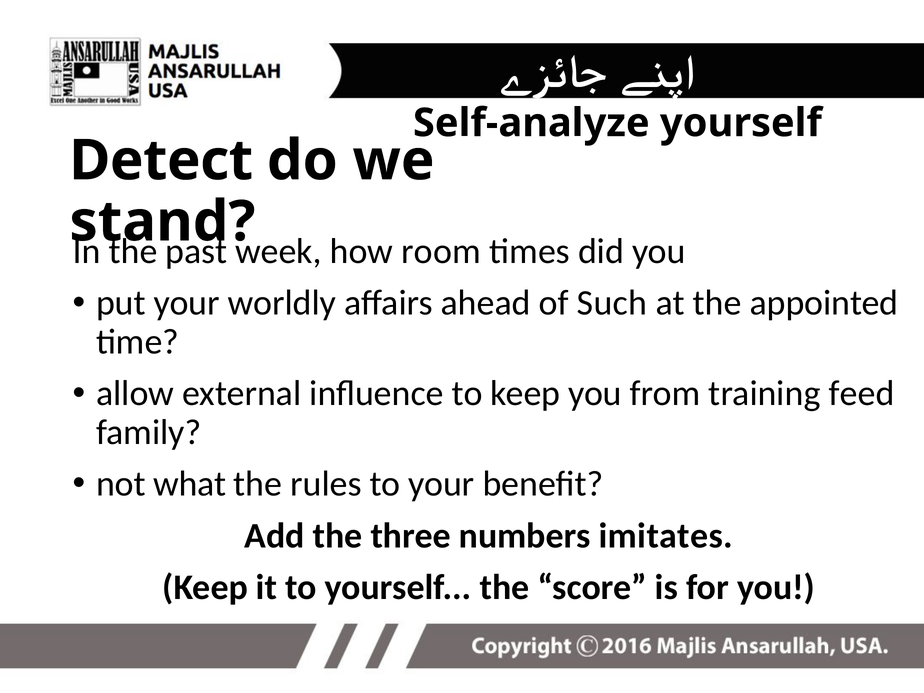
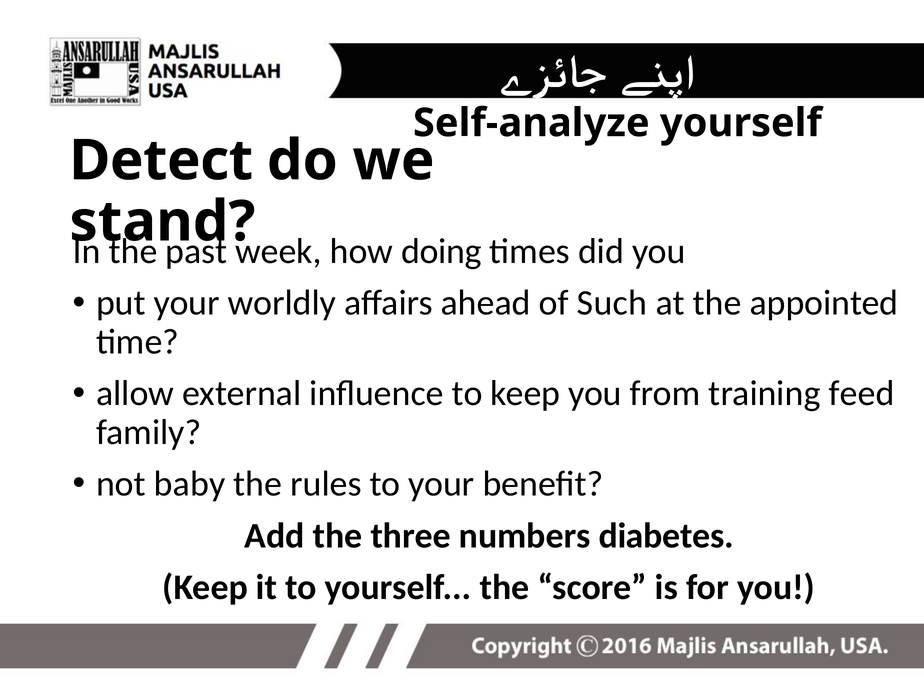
room: room -> doing (441, 251)
what: what -> baby (190, 484)
imitates: imitates -> diabetes (666, 536)
